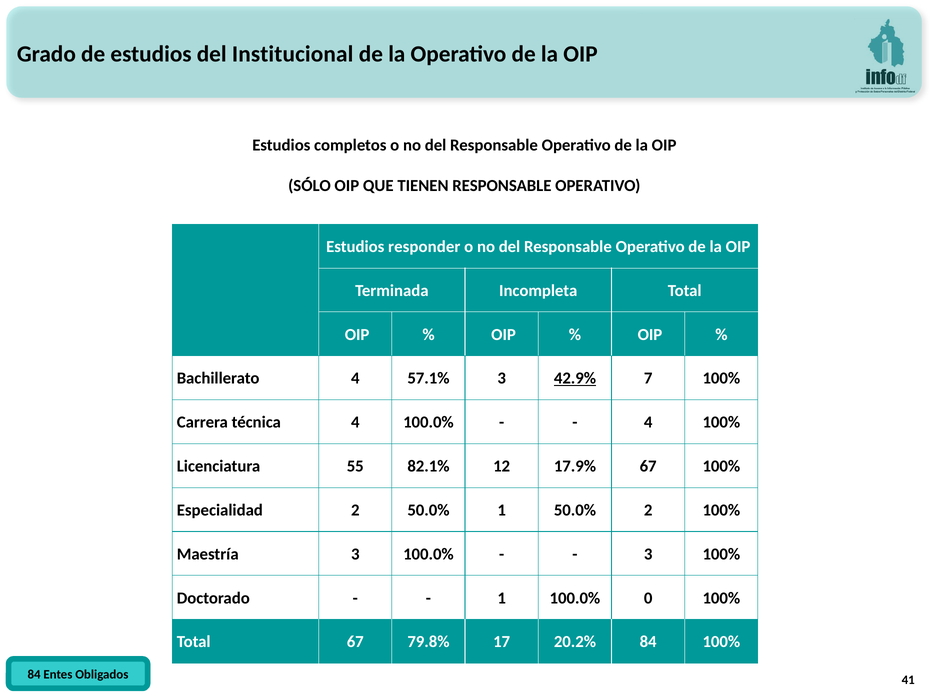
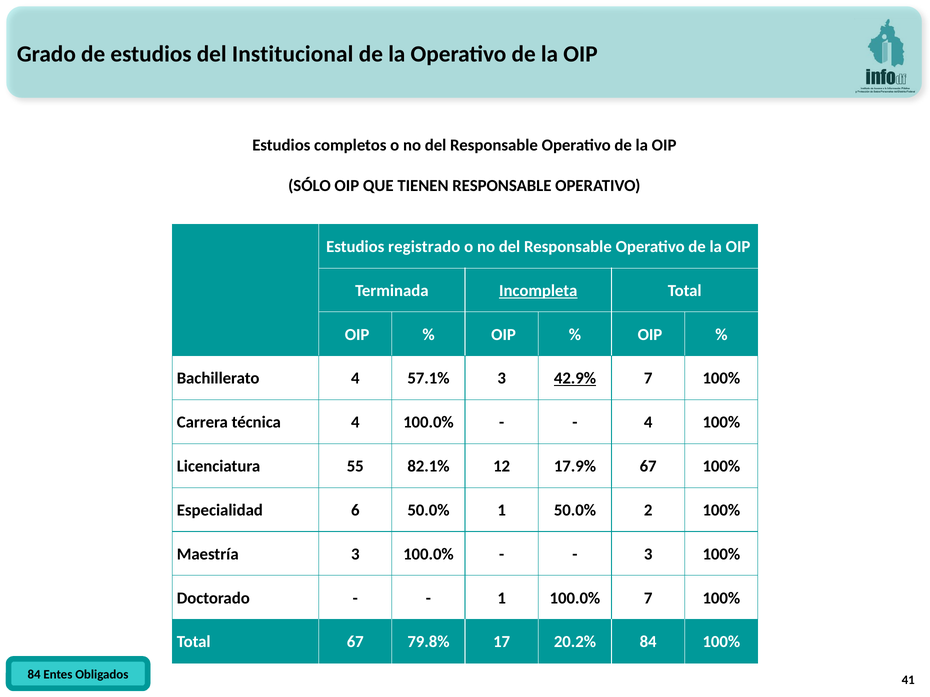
responder: responder -> registrado (424, 247)
Incompleta underline: none -> present (538, 291)
Especialidad 2: 2 -> 6 (355, 511)
100.0% 0: 0 -> 7 (648, 598)
